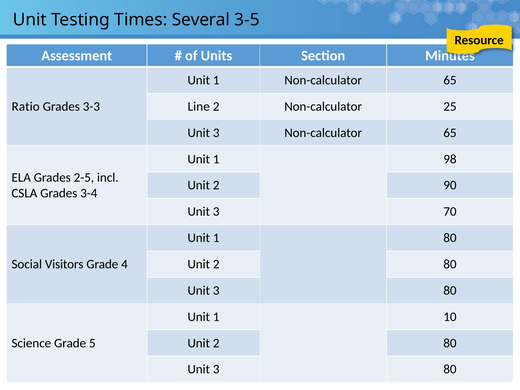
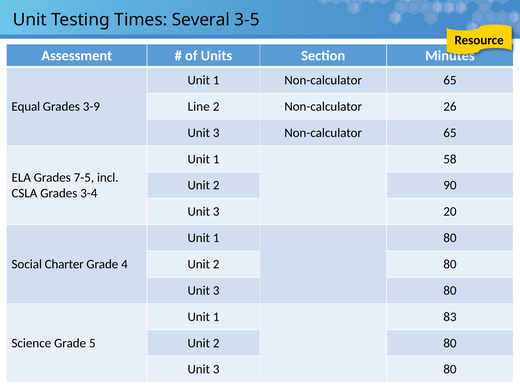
Ratio: Ratio -> Equal (26, 107)
3-3: 3-3 -> 3-9 (91, 107)
25: 25 -> 26 (450, 107)
98: 98 -> 58 (450, 159)
2-5: 2-5 -> 7-5 (84, 177)
70: 70 -> 20 (450, 212)
Visitors: Visitors -> Charter (64, 264)
10: 10 -> 83 (450, 317)
